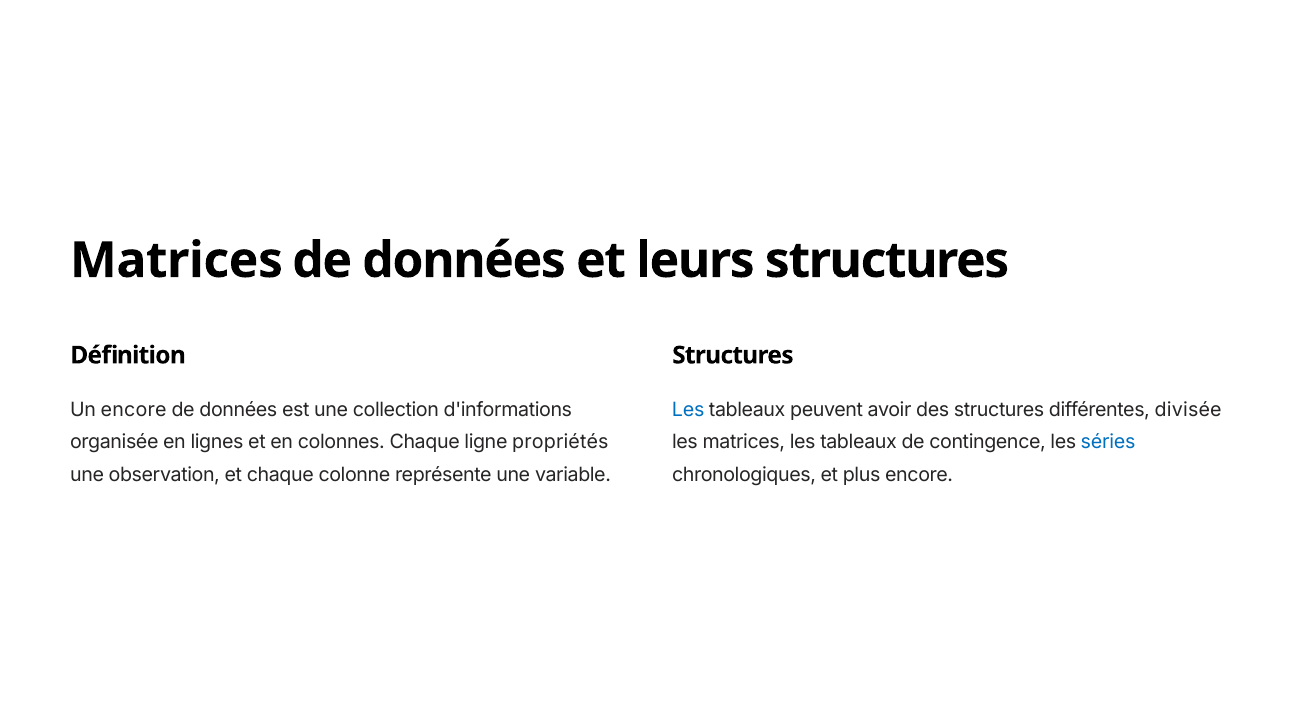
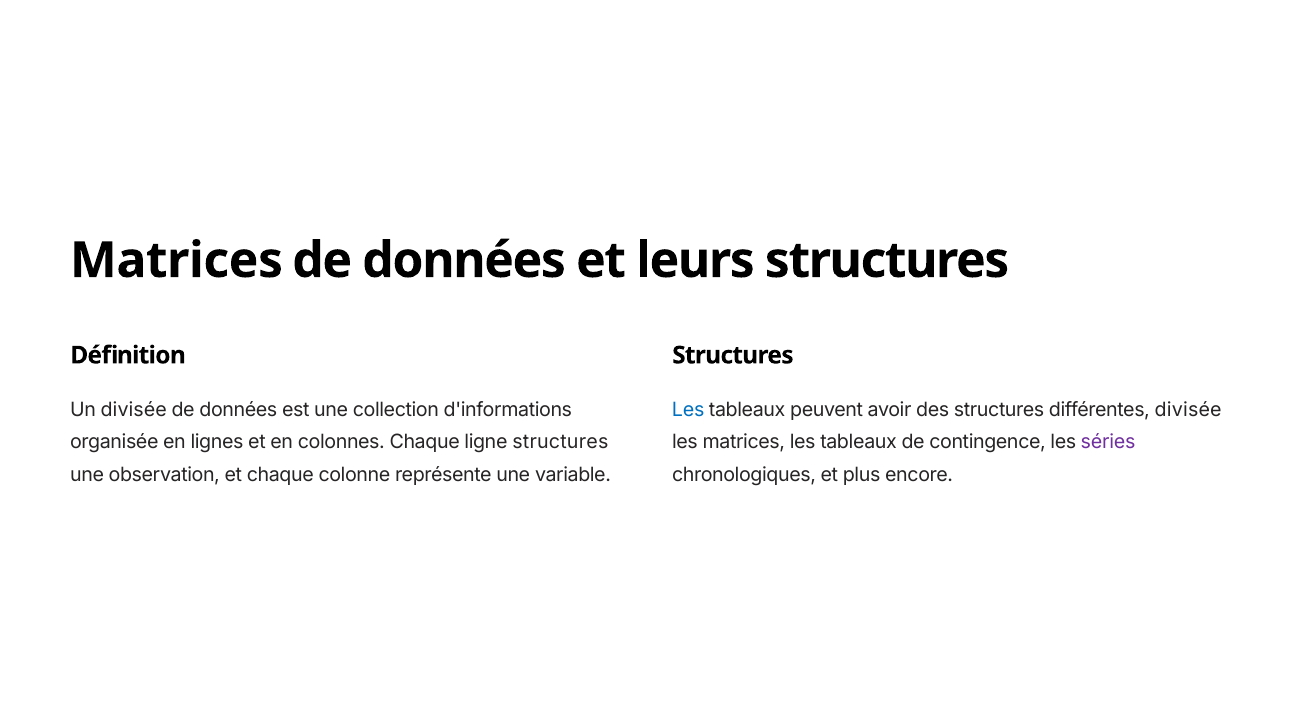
Un encore: encore -> divisée (134, 410)
ligne propriétés: propriétés -> structures (560, 442)
séries colour: blue -> purple (1108, 442)
